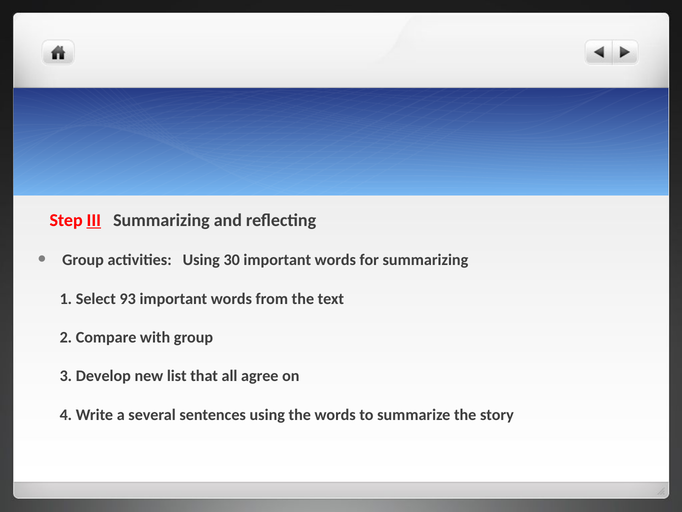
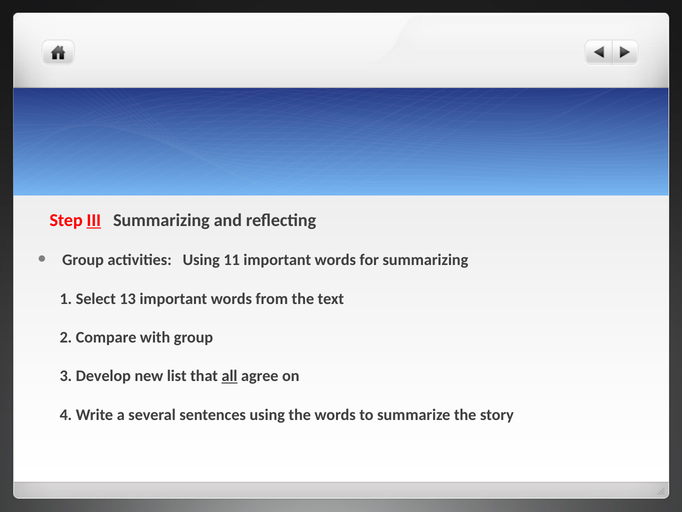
30: 30 -> 11 (232, 260)
93: 93 -> 13 (128, 298)
all underline: none -> present (229, 376)
